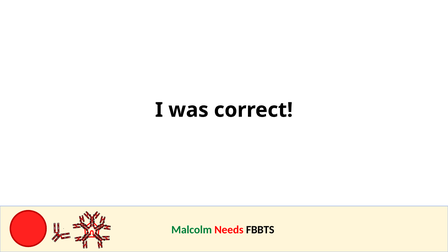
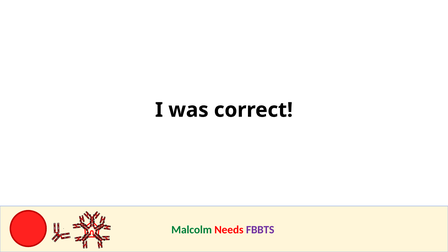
FBBTS colour: black -> purple (260, 230)
